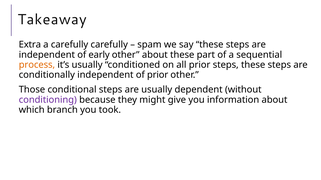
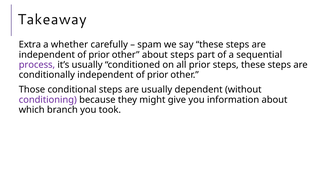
a carefully: carefully -> whether (69, 45)
early: early -> prior (99, 55)
about these: these -> steps (182, 55)
process colour: orange -> purple (37, 65)
